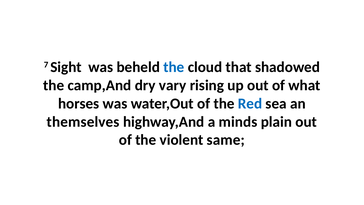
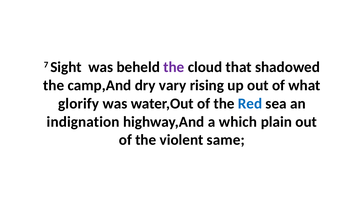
the colour: blue -> purple (174, 67)
horses: horses -> glorify (79, 103)
themselves: themselves -> indignation (83, 122)
minds: minds -> which (238, 122)
